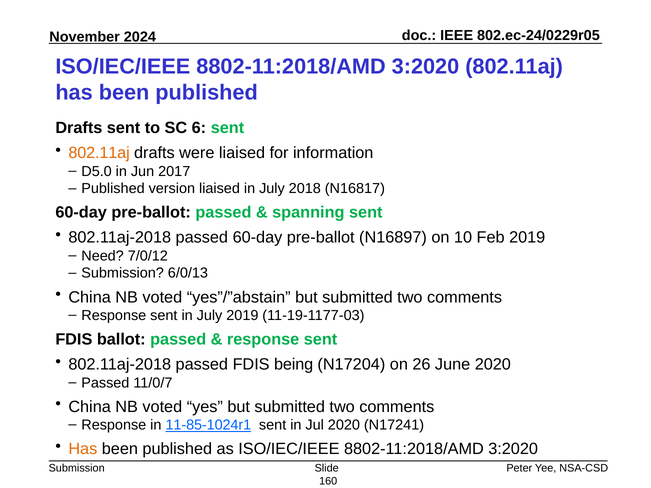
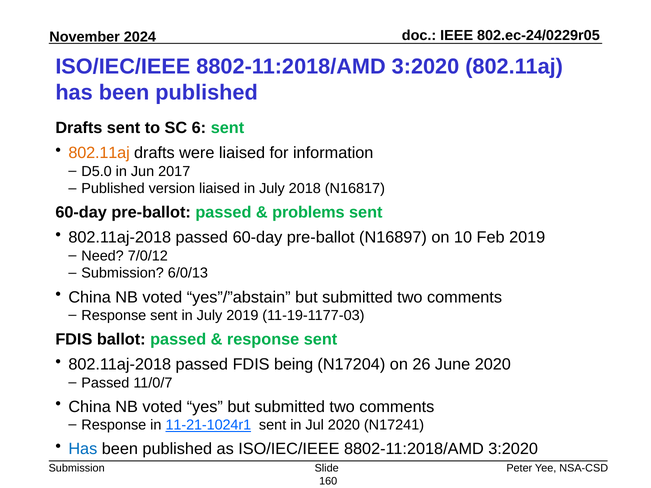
spanning: spanning -> problems (308, 213)
11-85-1024r1: 11-85-1024r1 -> 11-21-1024r1 (208, 425)
Has colour: orange -> blue (83, 449)
